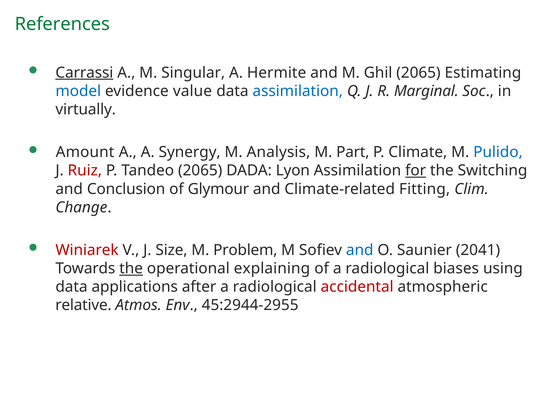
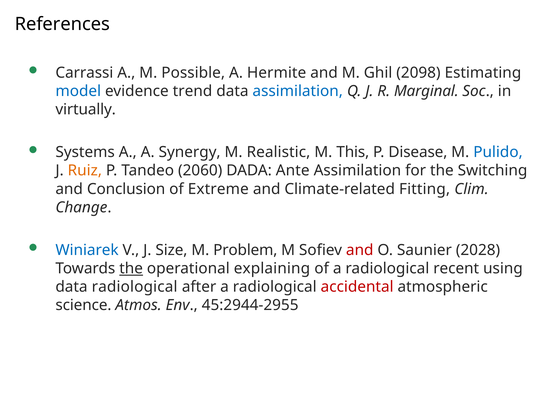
References colour: green -> black (62, 24)
Carrassi underline: present -> none (84, 73)
Singular: Singular -> Possible (193, 73)
Ghil 2065: 2065 -> 2098 (418, 73)
value: value -> trend (193, 91)
Amount: Amount -> Systems (85, 152)
Analysis: Analysis -> Realistic (278, 152)
Part: Part -> This (353, 152)
Climate: Climate -> Disease (418, 152)
Ruiz colour: red -> orange (85, 171)
Tandeo 2065: 2065 -> 2060 (200, 171)
Lyon: Lyon -> Ante (293, 171)
for underline: present -> none (416, 171)
Glymour: Glymour -> Extreme (218, 189)
Winiarek colour: red -> blue (87, 250)
and colour: blue -> red (360, 250)
2041: 2041 -> 2028 (478, 250)
biases: biases -> recent (456, 269)
data applications: applications -> radiological (135, 287)
relative: relative -> science (83, 305)
